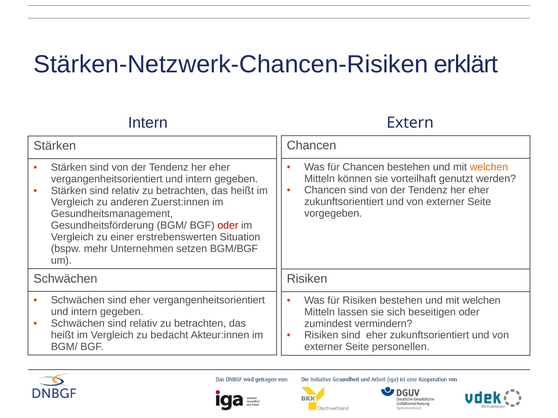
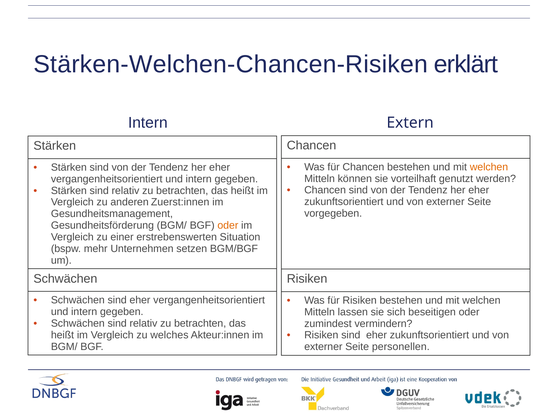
Stärken-Netzwerk-Chancen-Risiken: Stärken-Netzwerk-Chancen-Risiken -> Stärken-Welchen-Chancen-Risiken (231, 65)
oder colour: red -> orange (228, 226)
bedacht: bedacht -> welches (169, 335)
